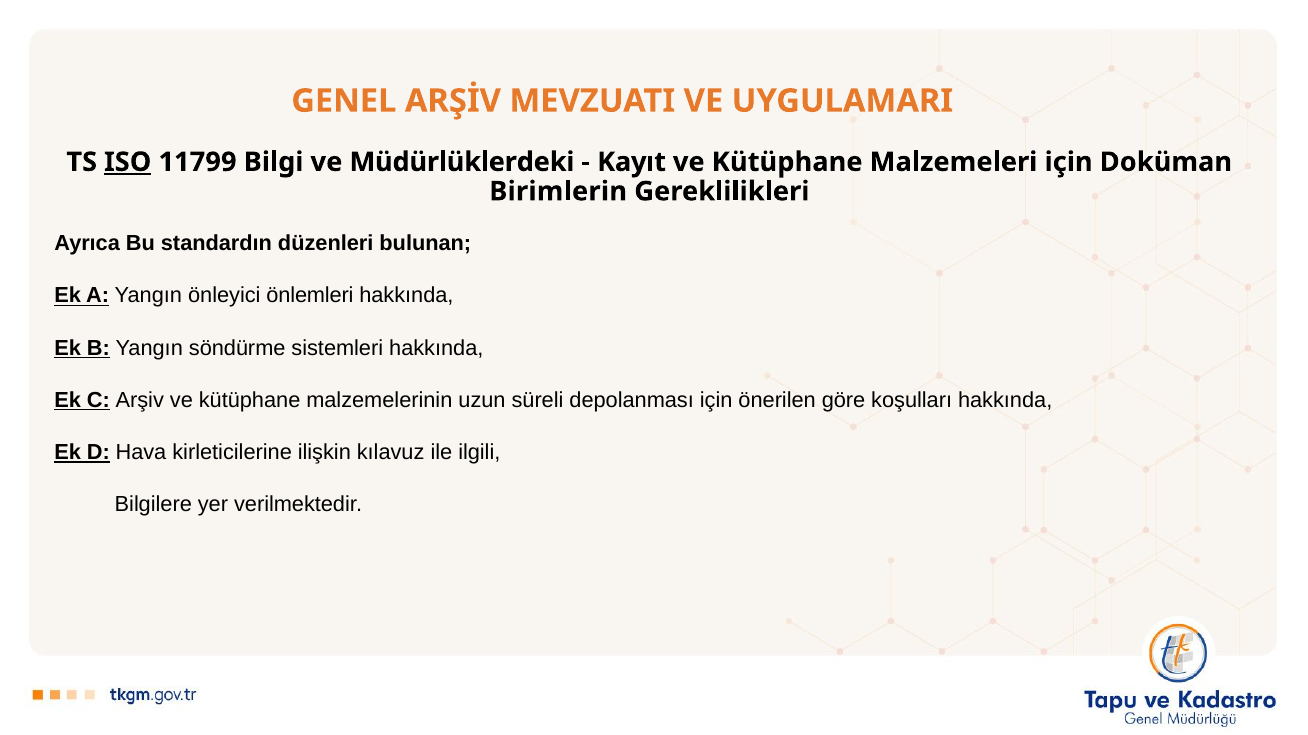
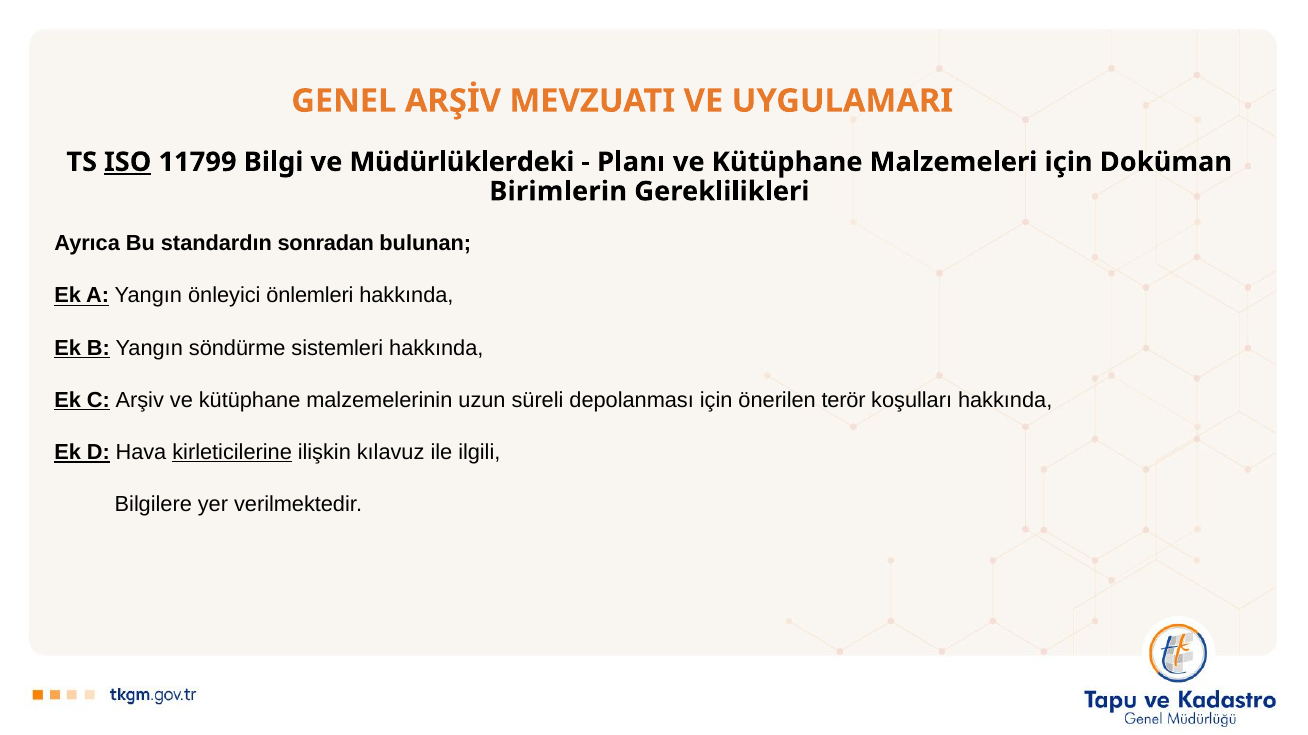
Kayıt: Kayıt -> Planı (631, 162)
düzenleri: düzenleri -> sonradan (326, 244)
göre: göre -> terör (844, 401)
kirleticilerine underline: none -> present (232, 453)
